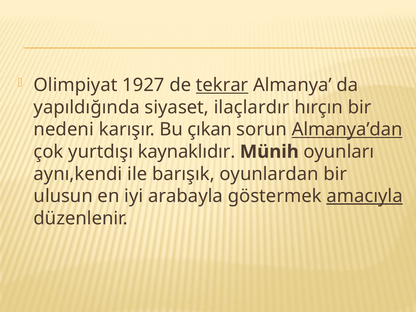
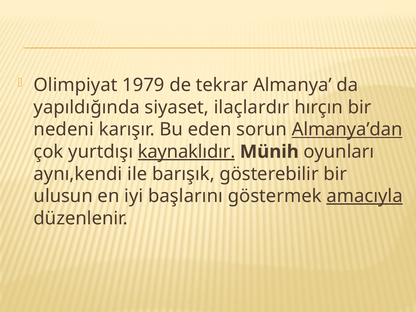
1927: 1927 -> 1979 (143, 85)
tekrar underline: present -> none (222, 85)
çıkan: çıkan -> eden (210, 130)
kaynaklıdır underline: none -> present (187, 152)
oyunlardan: oyunlardan -> gösterebilir (269, 174)
arabayla: arabayla -> başlarını (186, 196)
